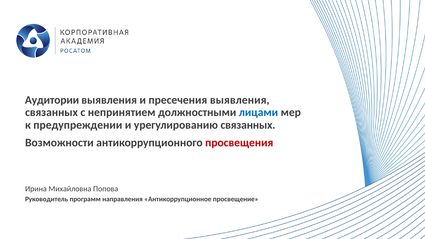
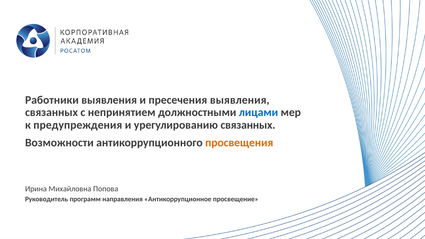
Аудитории: Аудитории -> Работники (52, 100)
предупреждении: предупреждении -> предупреждения (78, 125)
просвещения colour: red -> orange (239, 143)
